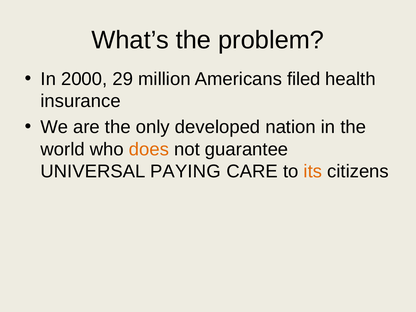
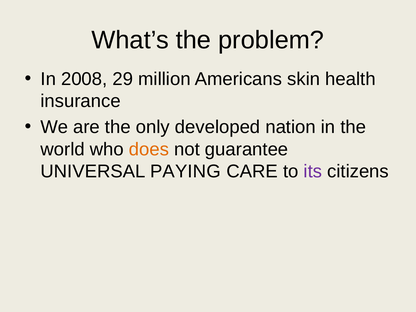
2000: 2000 -> 2008 (84, 79)
filed: filed -> skin (304, 79)
its colour: orange -> purple (313, 172)
